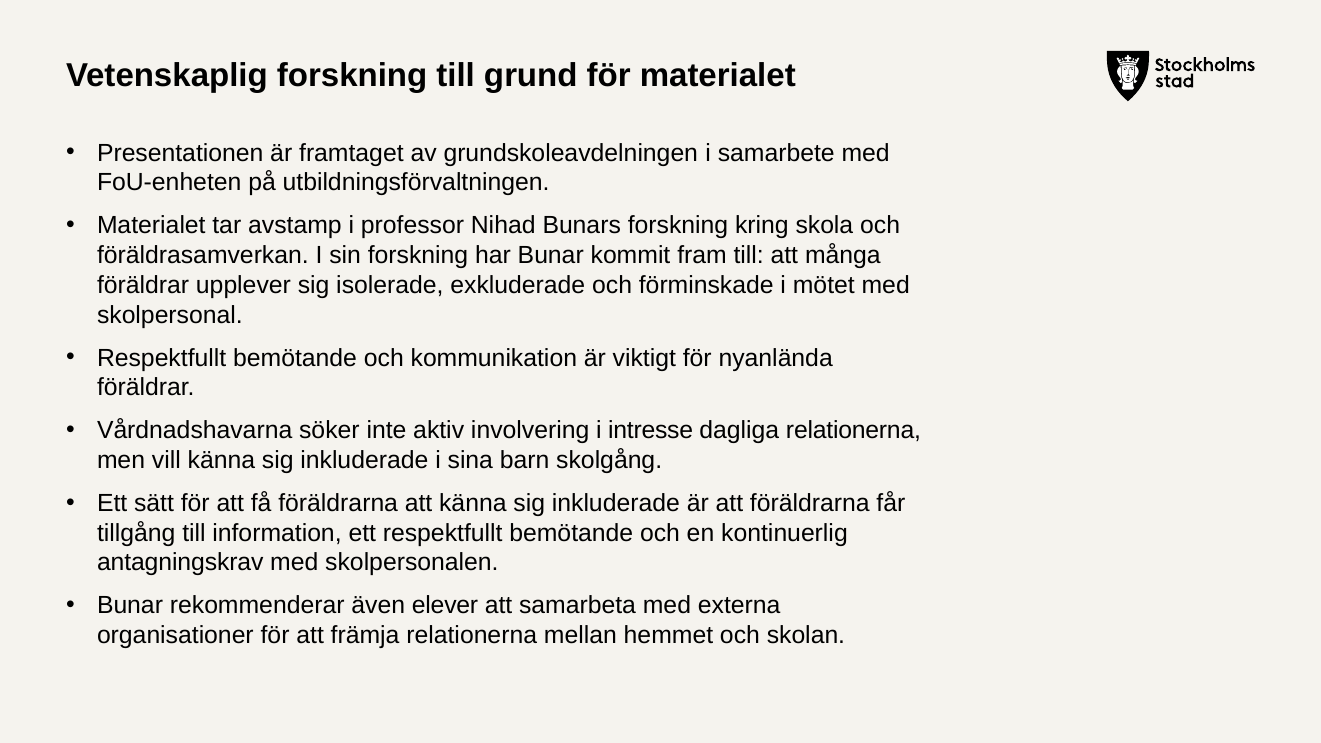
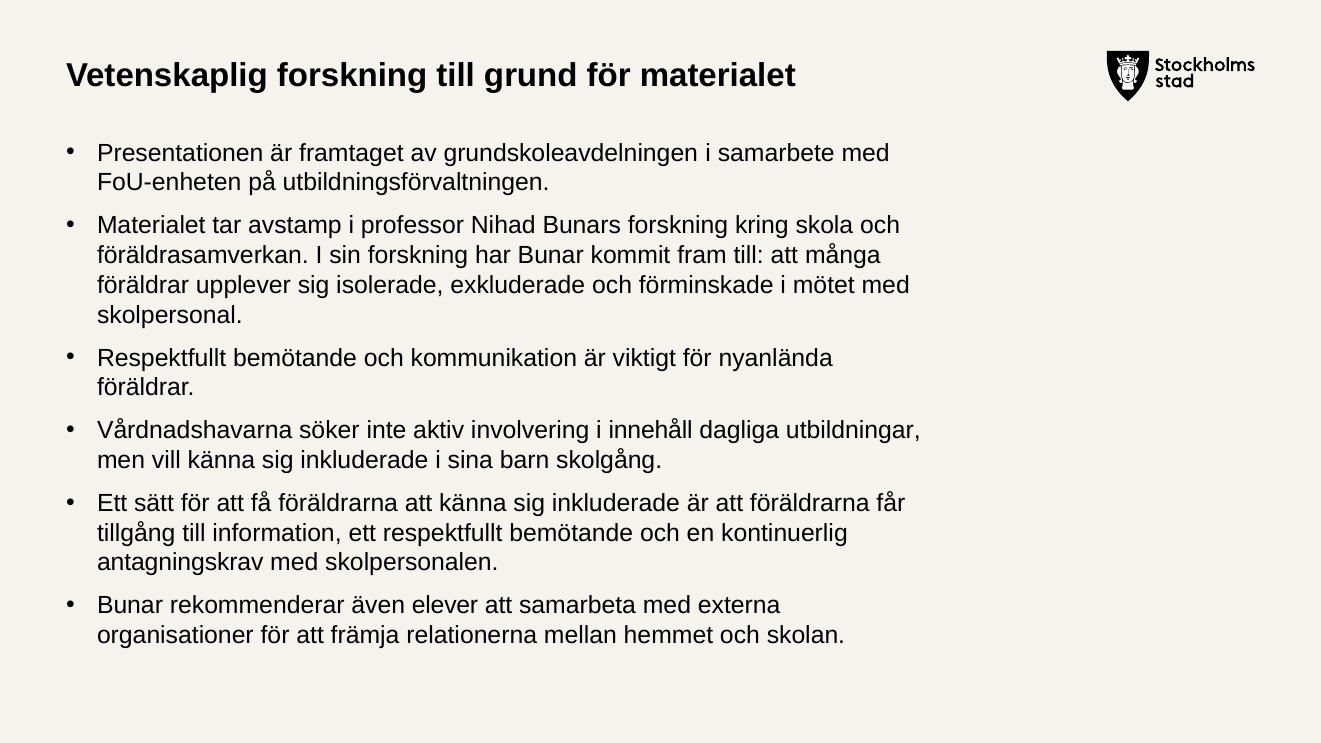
intresse: intresse -> innehåll (651, 431)
dagliga relationerna: relationerna -> utbildningar (853, 431)
